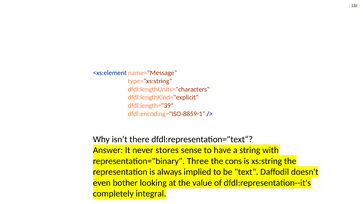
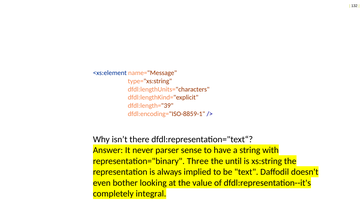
stores: stores -> parser (167, 150)
cons: cons -> until (234, 161)
